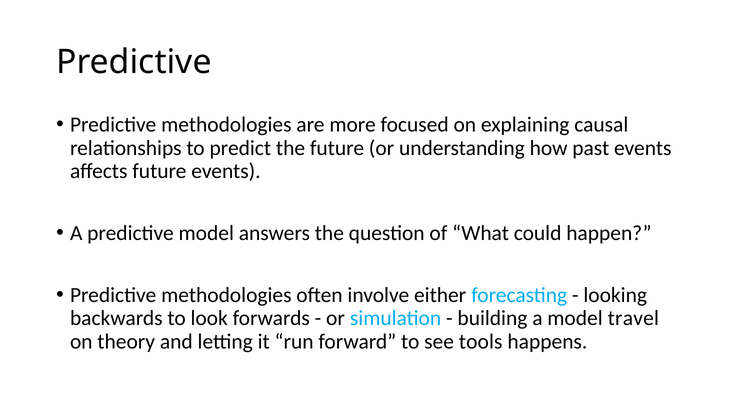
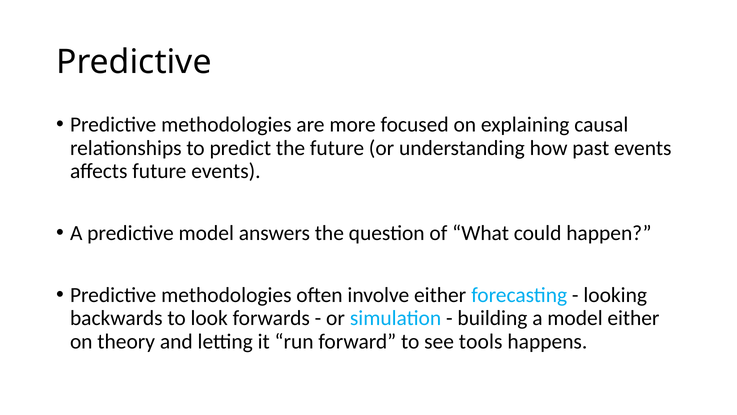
model travel: travel -> either (633, 318)
